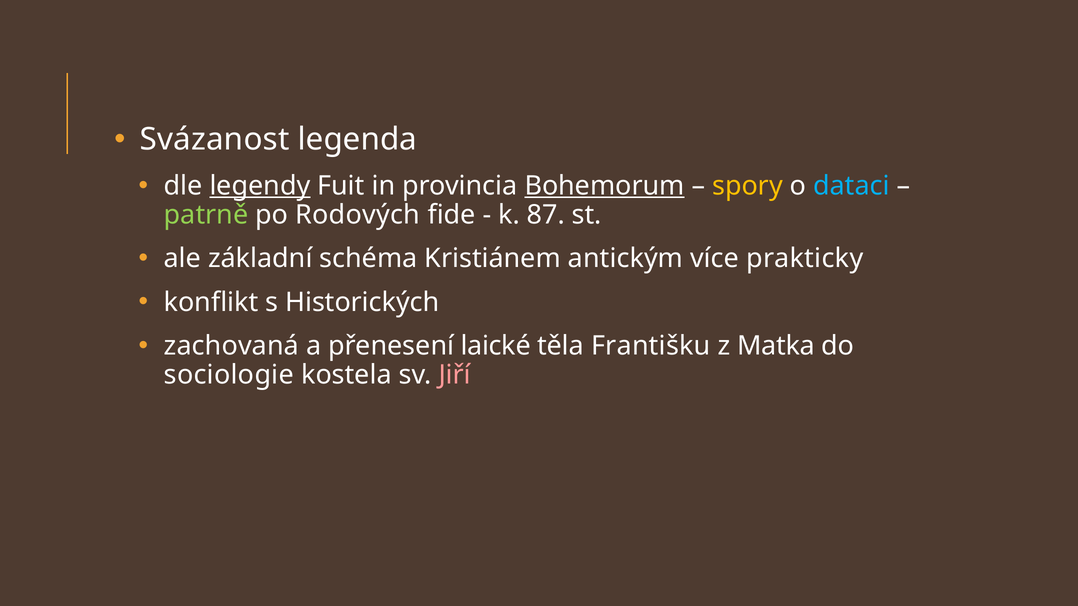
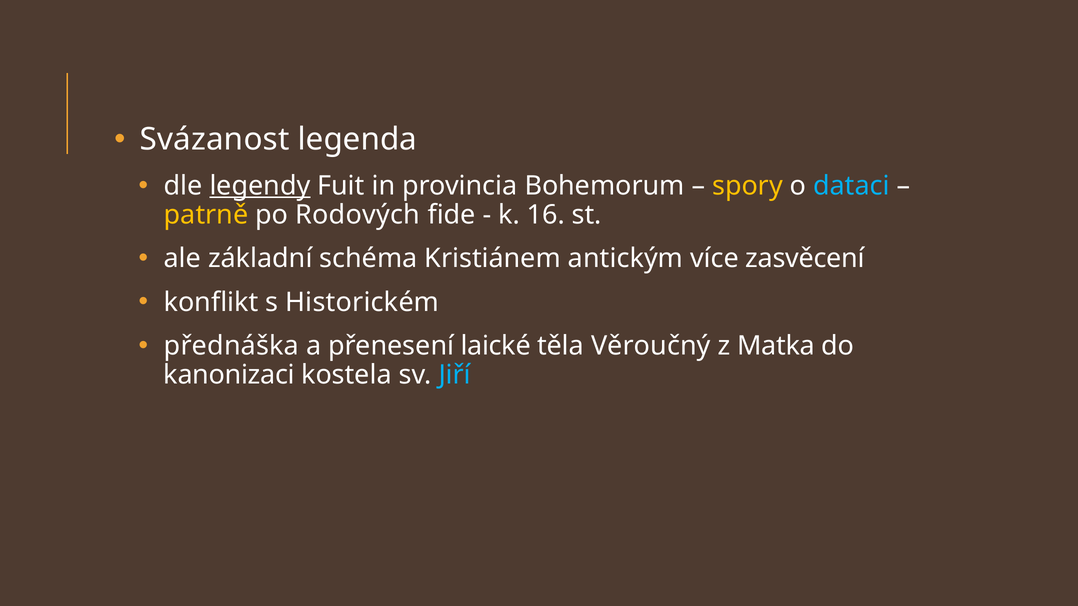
Bohemorum underline: present -> none (605, 186)
patrně colour: light green -> yellow (206, 215)
87: 87 -> 16 (546, 215)
prakticky: prakticky -> zasvěcení (805, 259)
Historických: Historických -> Historickém (362, 302)
zachovaná: zachovaná -> přednáška (231, 346)
Františku: Františku -> Věroučný (651, 346)
sociologie: sociologie -> kanonizaci (229, 375)
Jiří colour: pink -> light blue (455, 375)
